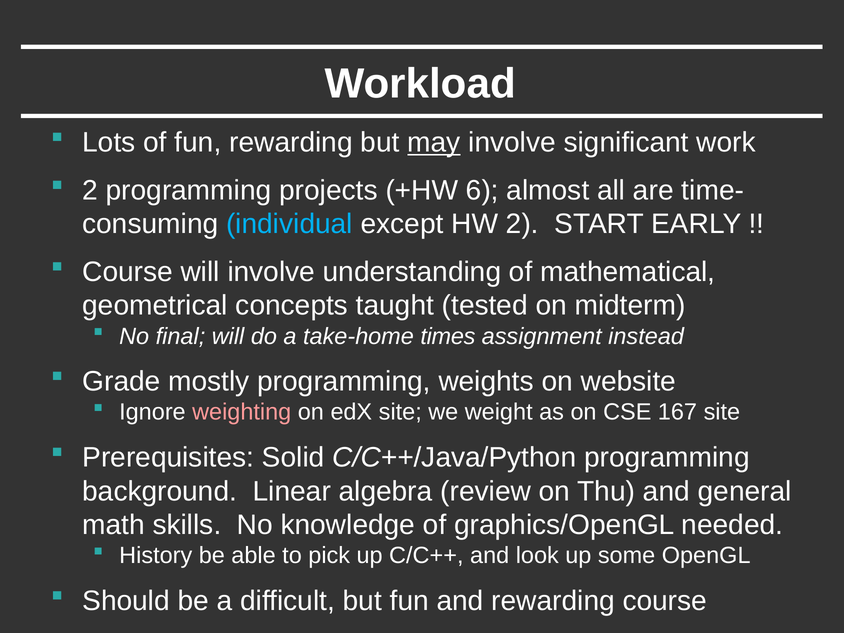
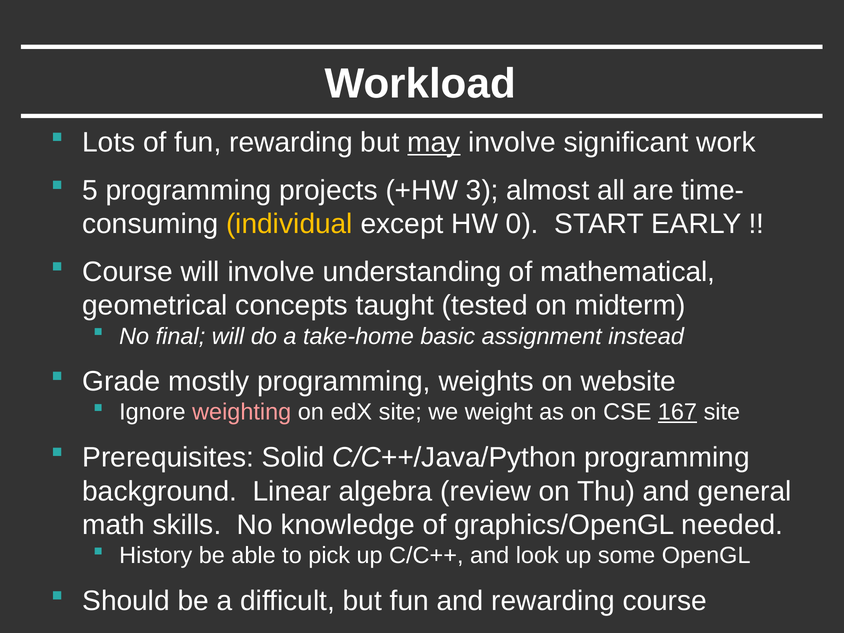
2: 2 -> 5 (90, 190)
6: 6 -> 3 (482, 190)
individual colour: light blue -> yellow (289, 224)
HW 2: 2 -> 0 (522, 224)
times: times -> basic (448, 336)
167 underline: none -> present (677, 412)
